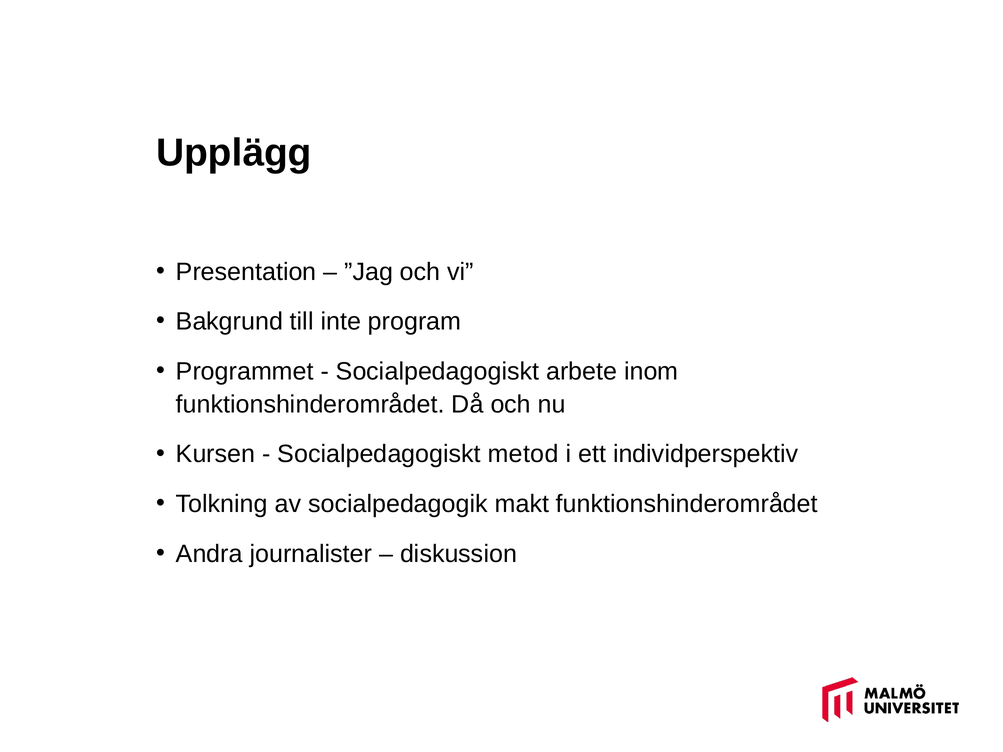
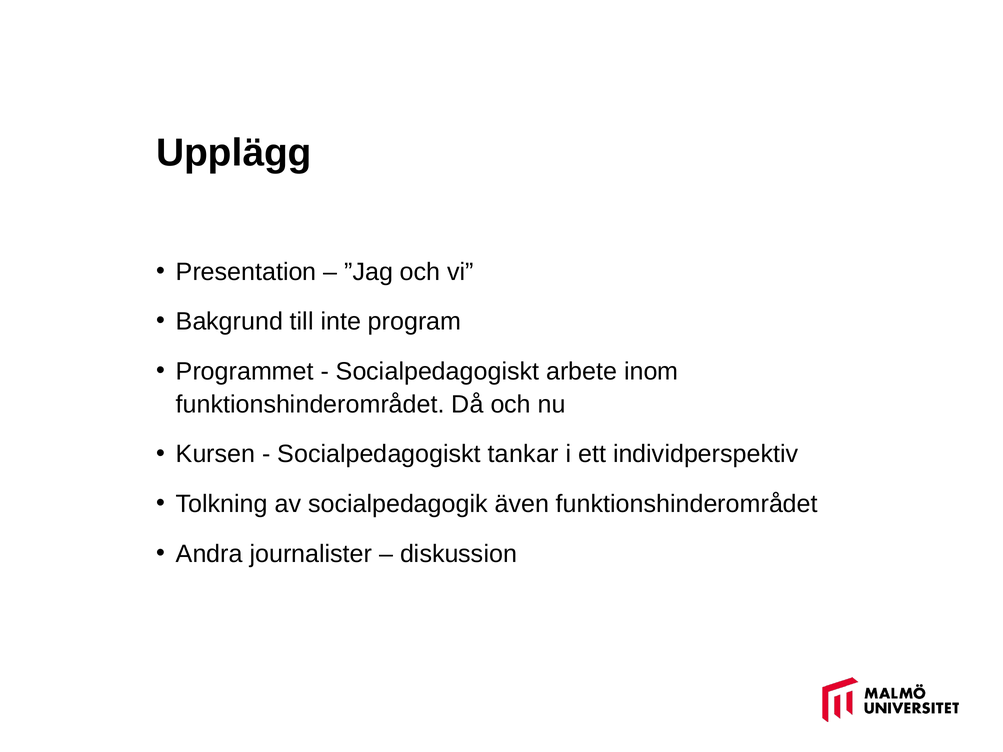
metod: metod -> tankar (523, 454)
makt: makt -> även (522, 504)
